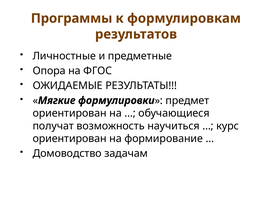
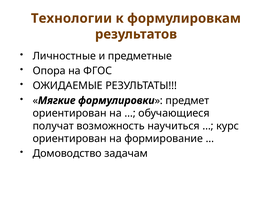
Программы: Программы -> Технологии (71, 18)
